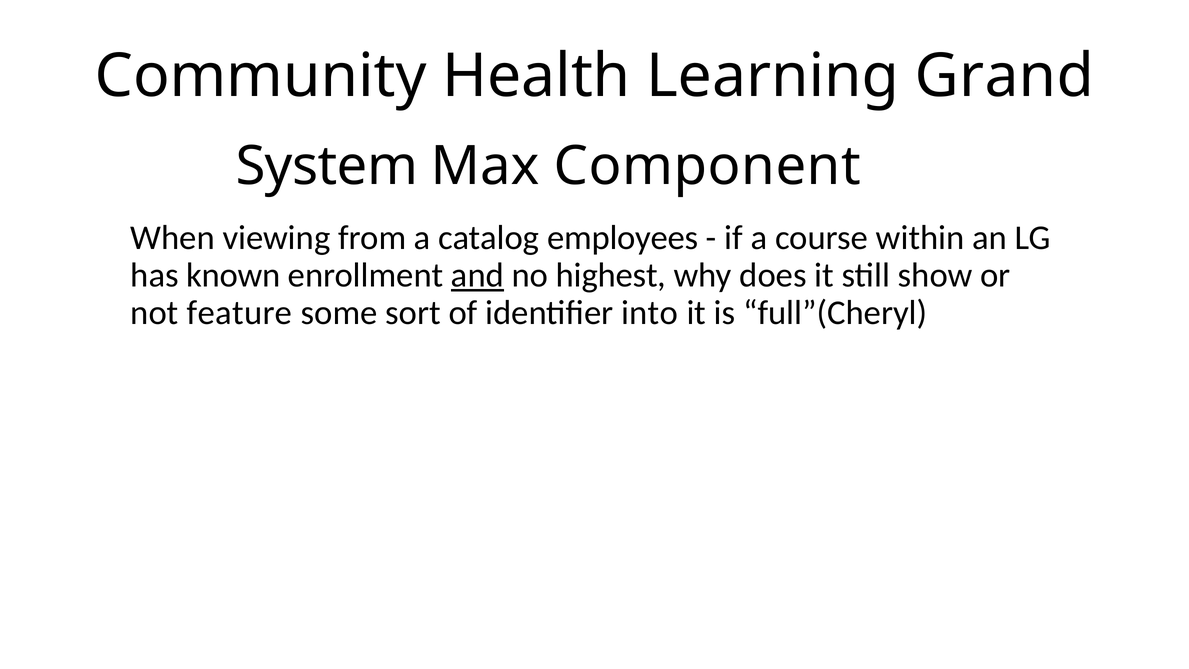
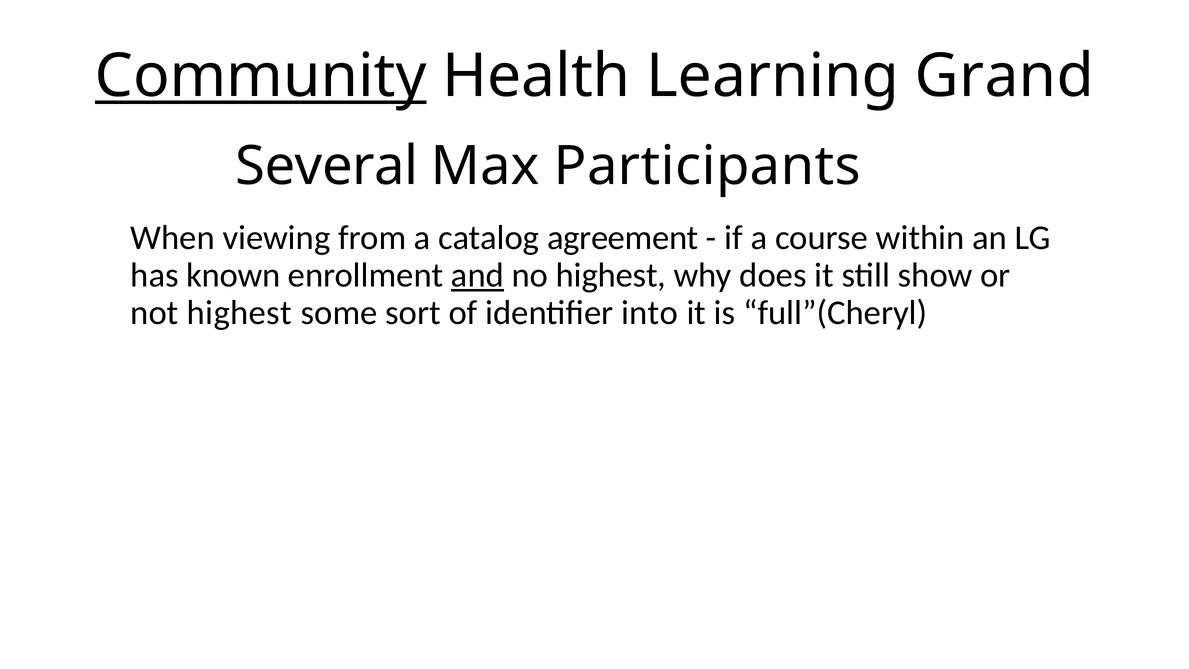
Community underline: none -> present (261, 76)
System: System -> Several (327, 166)
Component: Component -> Participants (707, 166)
employees: employees -> agreement (623, 238)
not feature: feature -> highest (239, 313)
